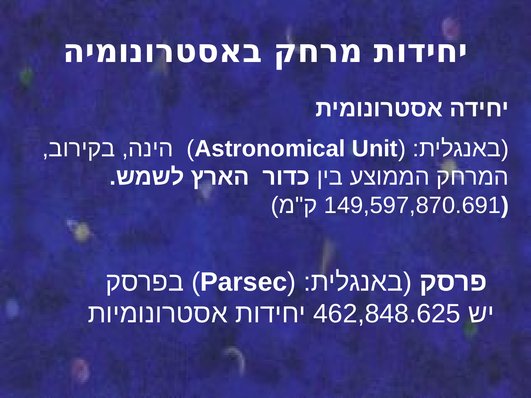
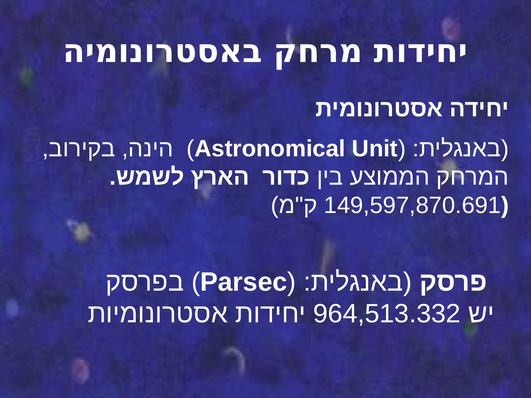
462,848.625: 462,848.625 -> 964,513.332 (387, 314)
